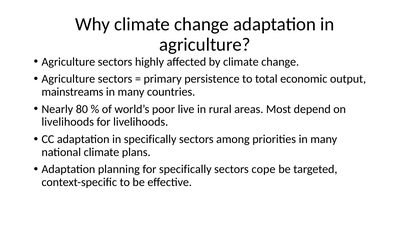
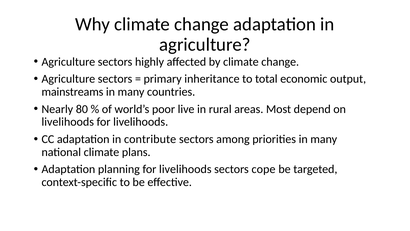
persistence: persistence -> inheritance (212, 79)
in specifically: specifically -> contribute (150, 139)
planning for specifically: specifically -> livelihoods (185, 169)
